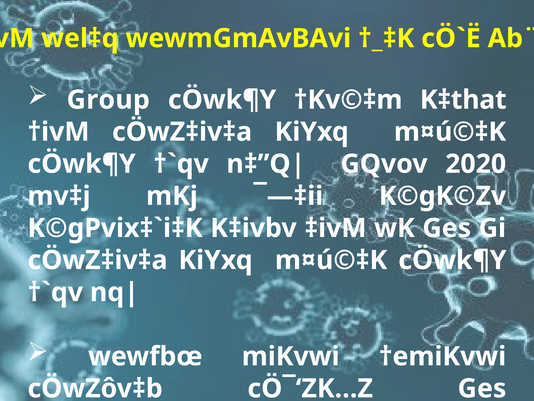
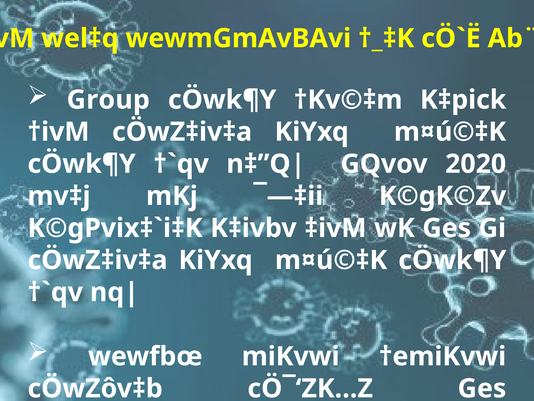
K‡that: K‡that -> K‡pick (463, 100)
